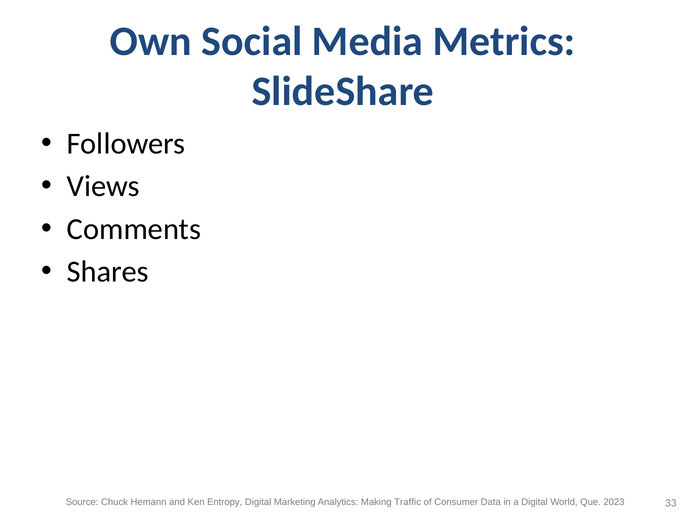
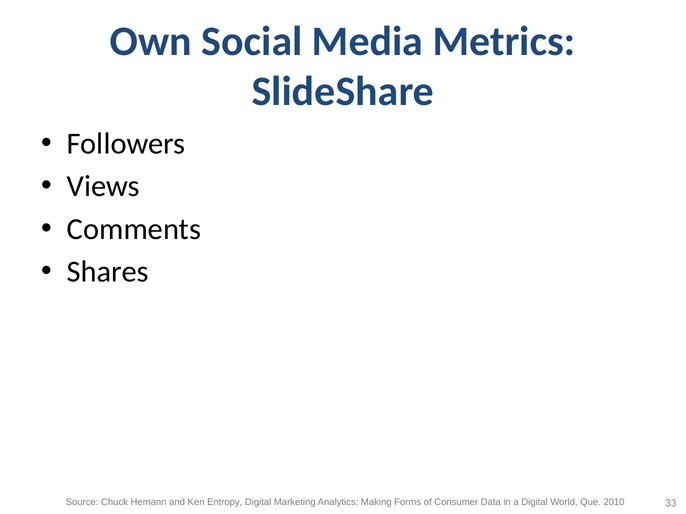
Traffic: Traffic -> Forms (408, 502)
2023: 2023 -> 2010 (614, 502)
